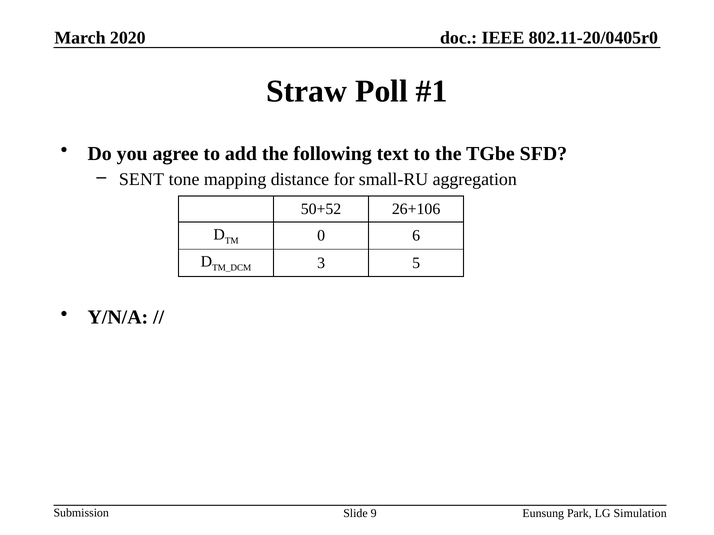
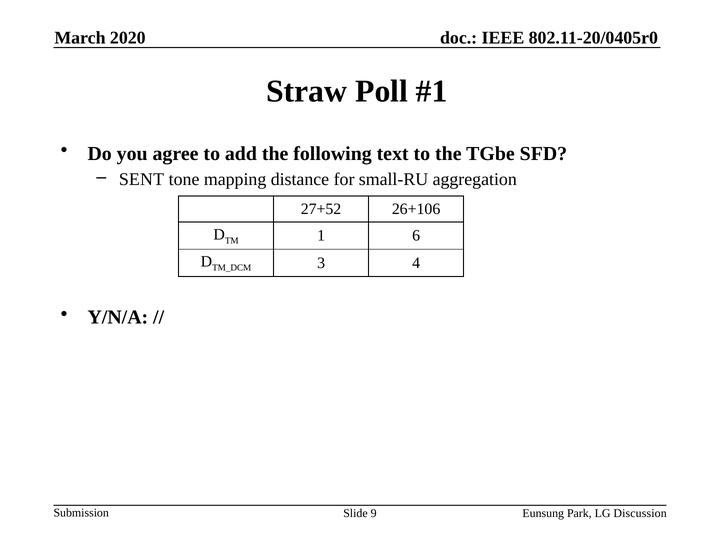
50+52: 50+52 -> 27+52 (321, 209)
0: 0 -> 1 (321, 236)
5: 5 -> 4 (416, 263)
Simulation: Simulation -> Discussion (640, 514)
